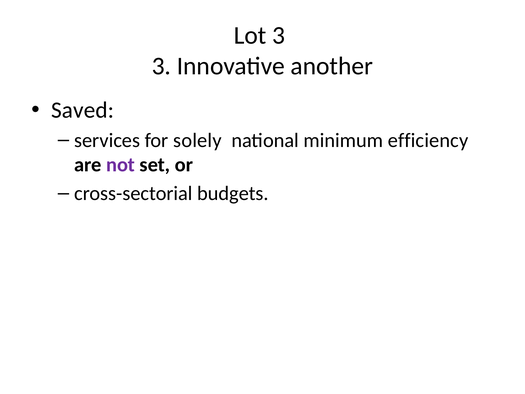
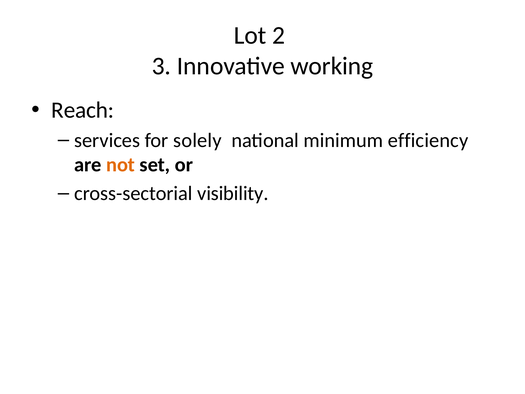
Lot 3: 3 -> 2 (279, 35)
another: another -> working (332, 66)
Saved: Saved -> Reach (83, 110)
not colour: purple -> orange (121, 165)
budgets: budgets -> visibility (233, 193)
